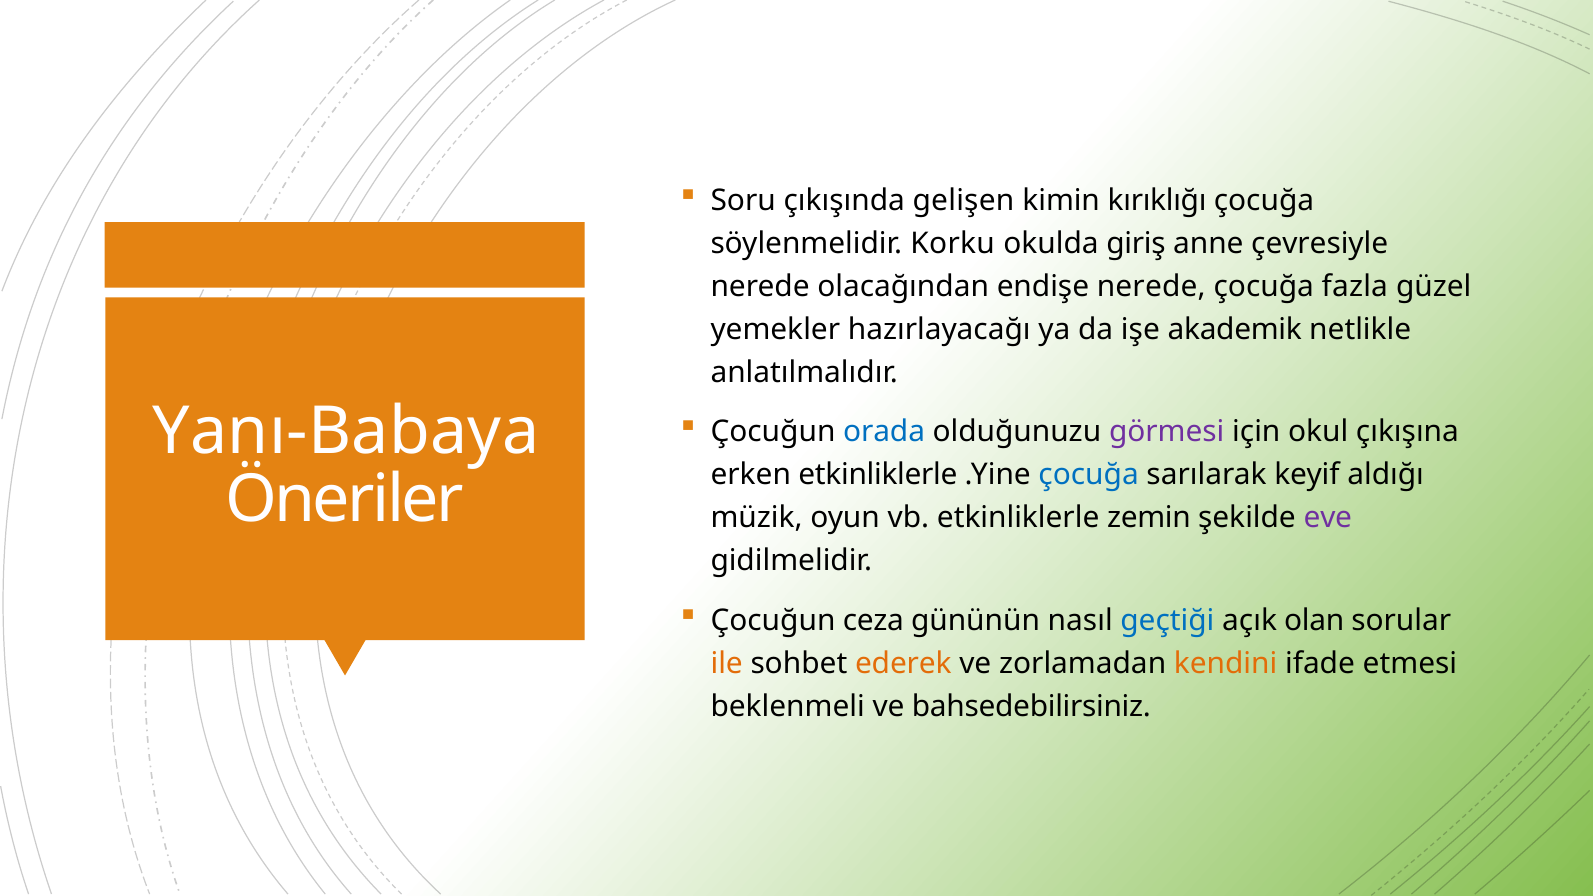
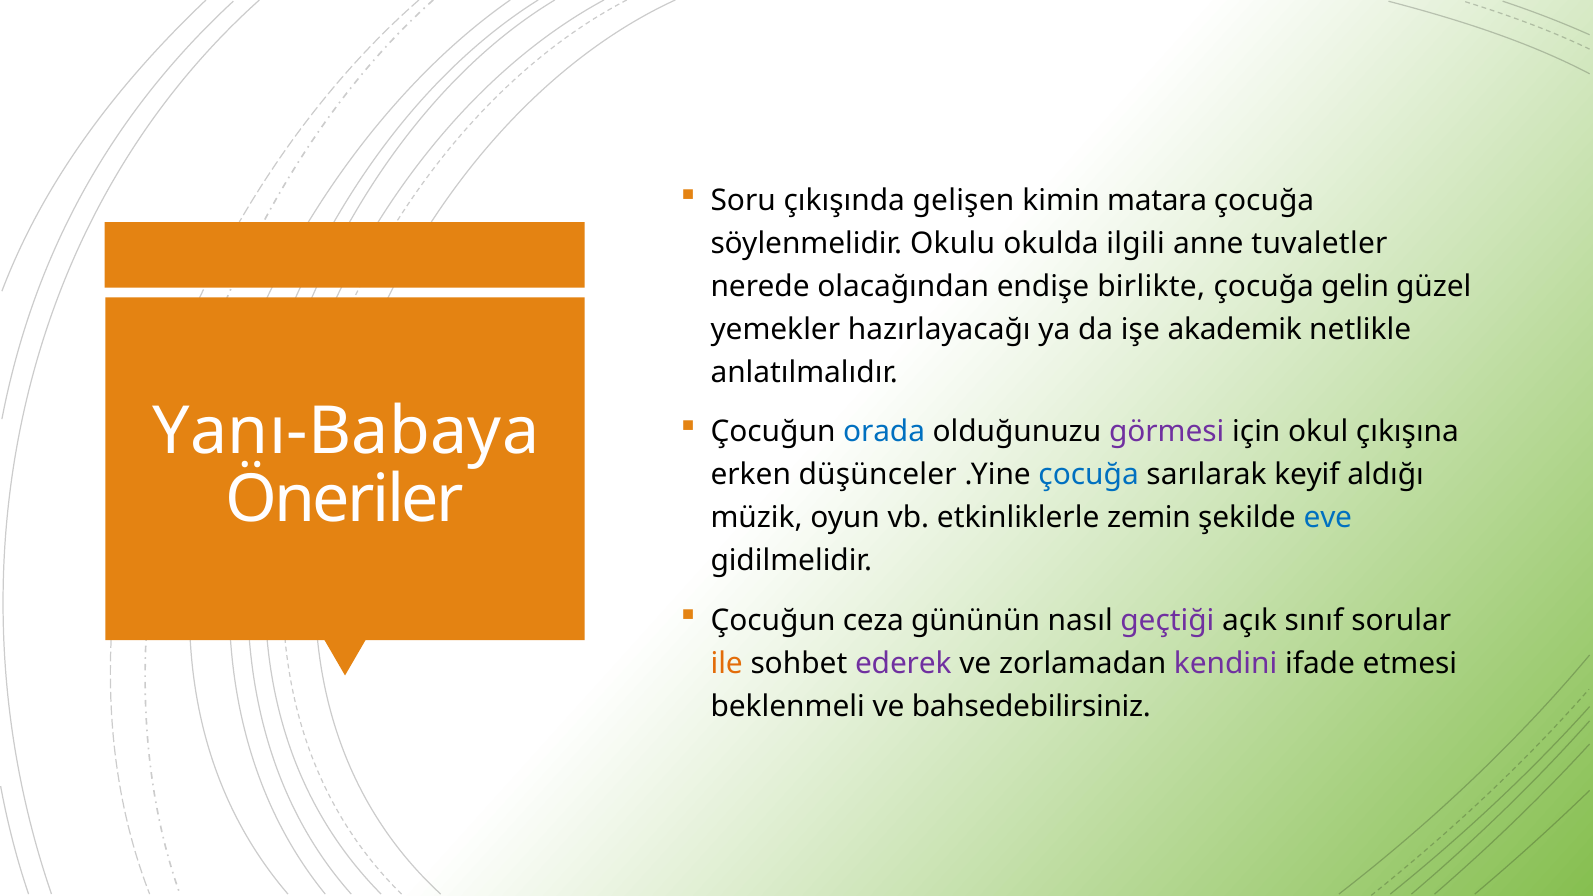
kırıklığı: kırıklığı -> matara (1157, 200)
Korku: Korku -> Okulu (953, 243)
giriş: giriş -> ilgili (1136, 243)
çevresiyle: çevresiyle -> tuvaletler (1320, 243)
endişe nerede: nerede -> birlikte (1151, 286)
fazla: fazla -> gelin (1355, 286)
erken etkinliklerle: etkinliklerle -> düşünceler (878, 475)
eve colour: purple -> blue (1328, 518)
geçtiği colour: blue -> purple (1167, 621)
olan: olan -> sınıf (1314, 621)
ederek colour: orange -> purple (903, 664)
kendini colour: orange -> purple (1226, 664)
